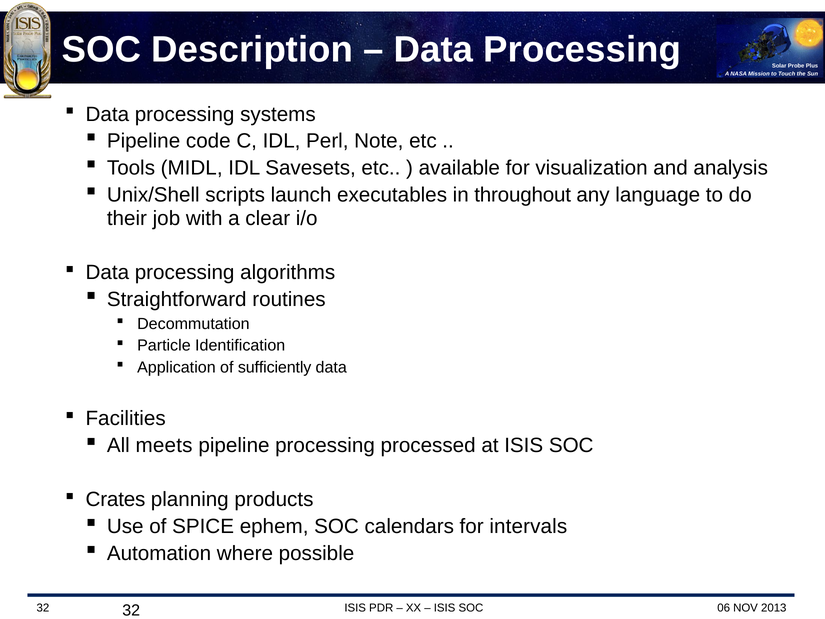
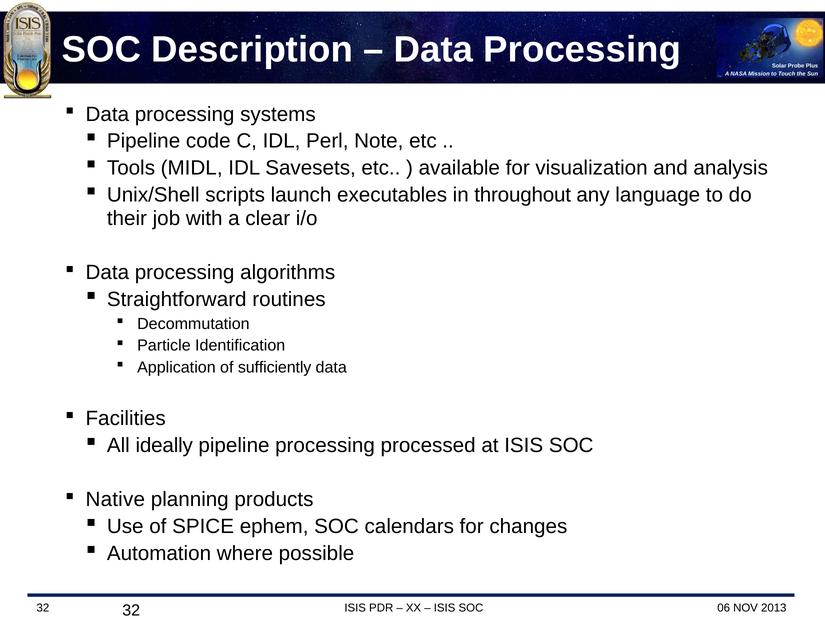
meets: meets -> ideally (164, 445)
Crates: Crates -> Native (115, 499)
intervals: intervals -> changes (528, 526)
